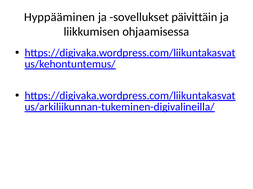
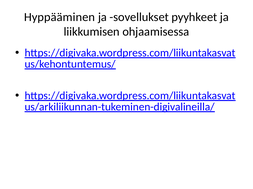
päivittäin: päivittäin -> pyyhkeet (194, 17)
